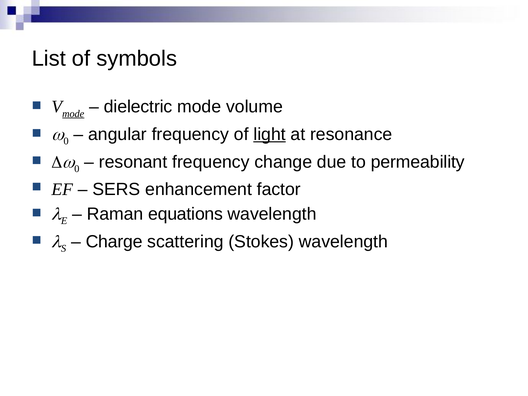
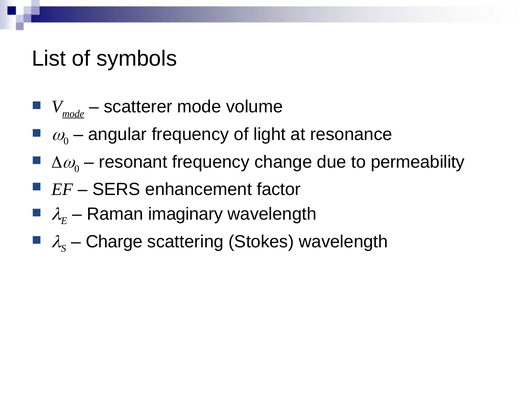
dielectric: dielectric -> scatterer (138, 107)
light underline: present -> none (270, 134)
equations: equations -> imaginary (186, 214)
